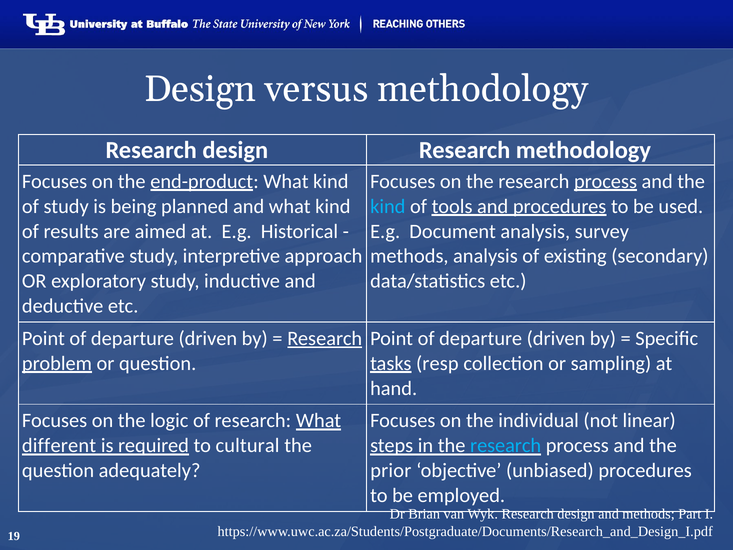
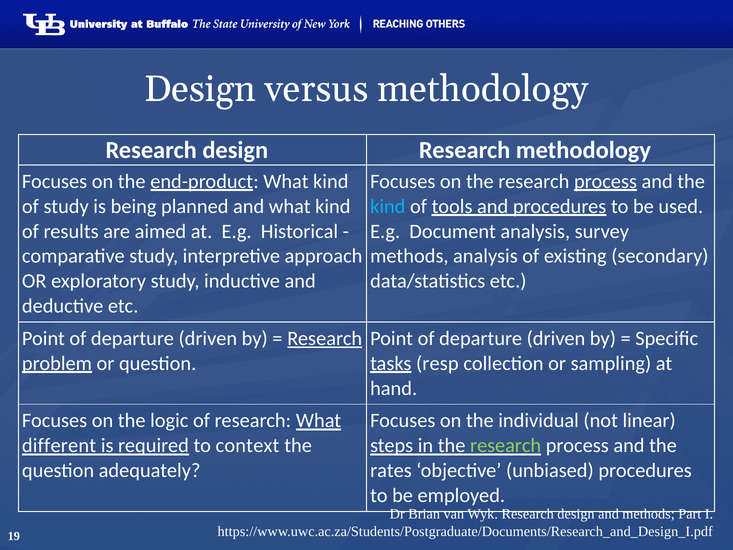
cultural: cultural -> context (248, 445)
research colour: light blue -> light green (506, 445)
prior: prior -> rates (391, 470)
